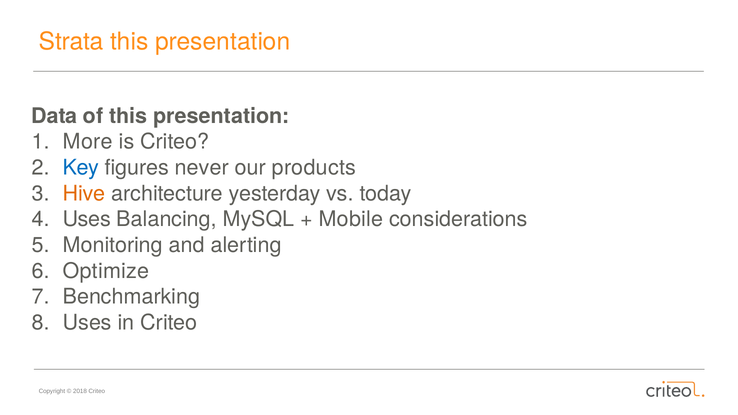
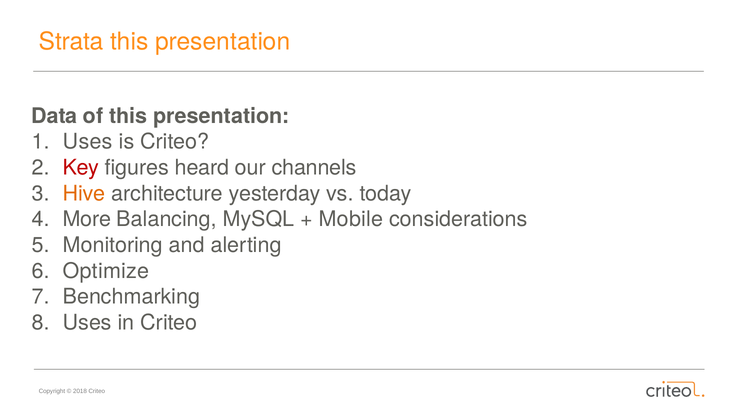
More: More -> Uses (88, 142)
Key colour: blue -> red (81, 168)
never: never -> heard (202, 168)
products: products -> channels (314, 168)
Uses: Uses -> More (87, 219)
